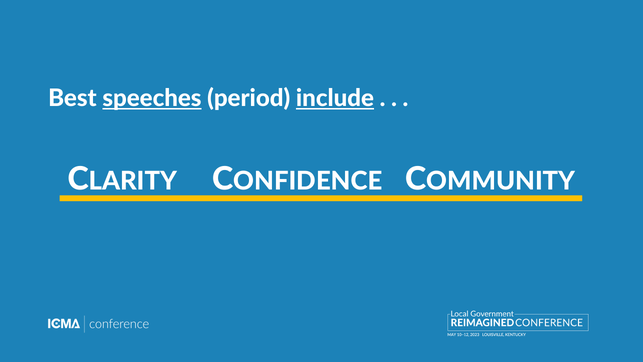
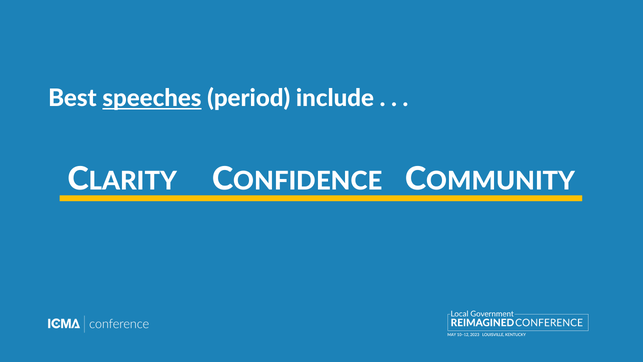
include underline: present -> none (335, 98)
